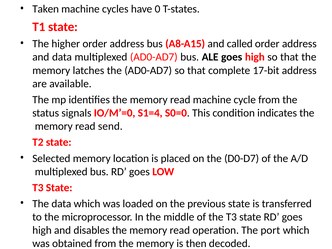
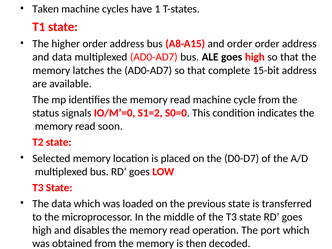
0: 0 -> 1 (158, 9)
and called: called -> order (240, 44)
17-bit: 17-bit -> 15-bit (266, 70)
S1=4: S1=4 -> S1=2 (150, 113)
send: send -> soon (110, 126)
